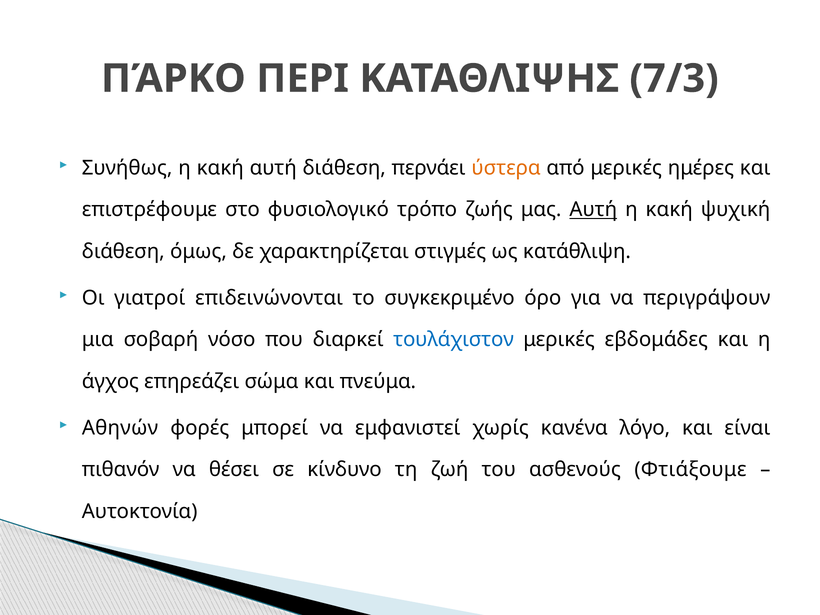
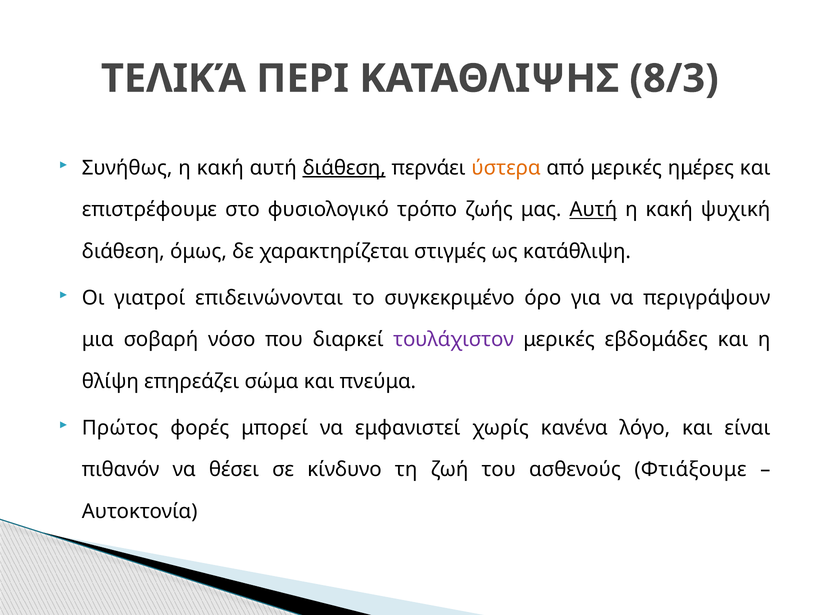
ΠΆΡΚΟ: ΠΆΡΚΟ -> ΤΕΛΙΚΆ (173, 79)
7/3: 7/3 -> 8/3 (674, 79)
διάθεση underline: none -> present (344, 168)
τουλάχιστον colour: blue -> purple (454, 340)
άγχος: άγχος -> θλίψη (110, 381)
Αθηνών: Αθηνών -> Πρώτος (120, 428)
